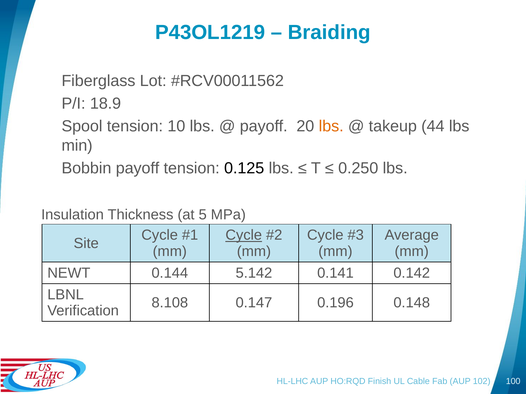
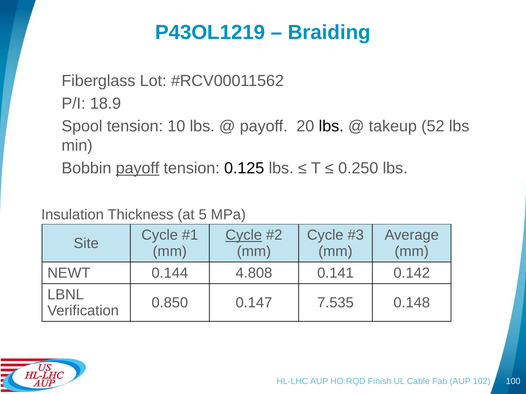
lbs colour: orange -> black (331, 126)
44: 44 -> 52 (433, 126)
payoff underline: none -> present (138, 169)
5.142: 5.142 -> 4.808 (254, 273)
8.108: 8.108 -> 0.850 (170, 303)
0.196: 0.196 -> 7.535 (335, 303)
